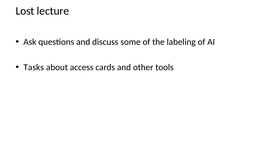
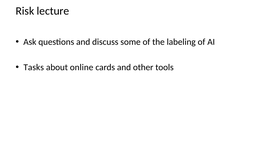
Lost: Lost -> Risk (25, 11)
access: access -> online (82, 68)
